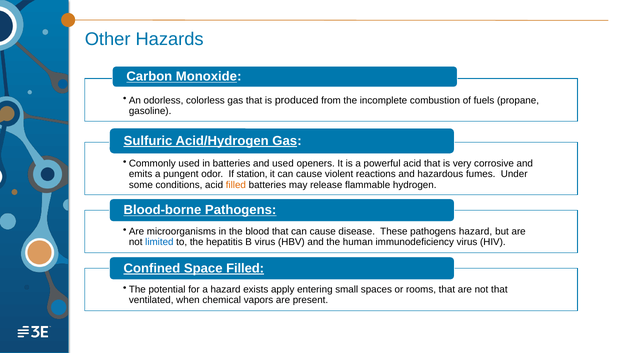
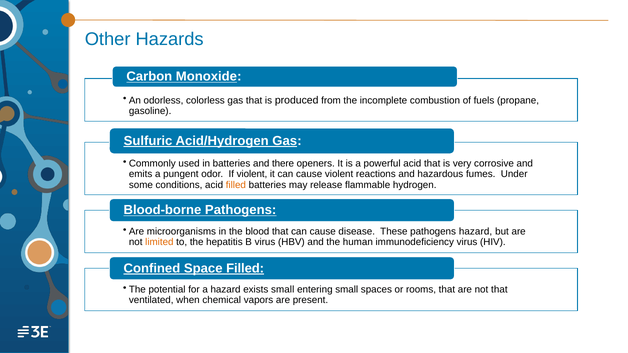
and used: used -> there (283, 164)
If station: station -> violent (252, 174)
limited colour: blue -> orange (159, 242)
exists apply: apply -> small (283, 290)
